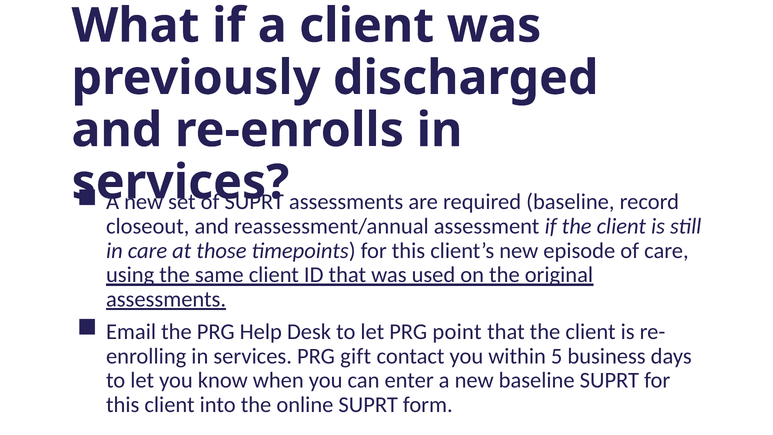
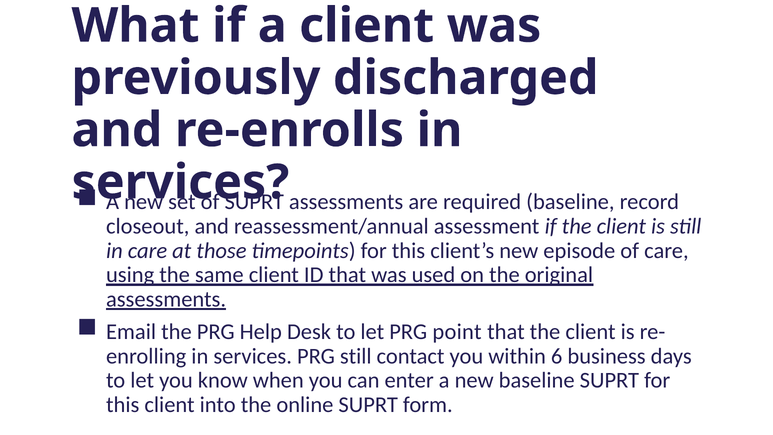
PRG gift: gift -> still (356, 356)
5: 5 -> 6 (557, 356)
